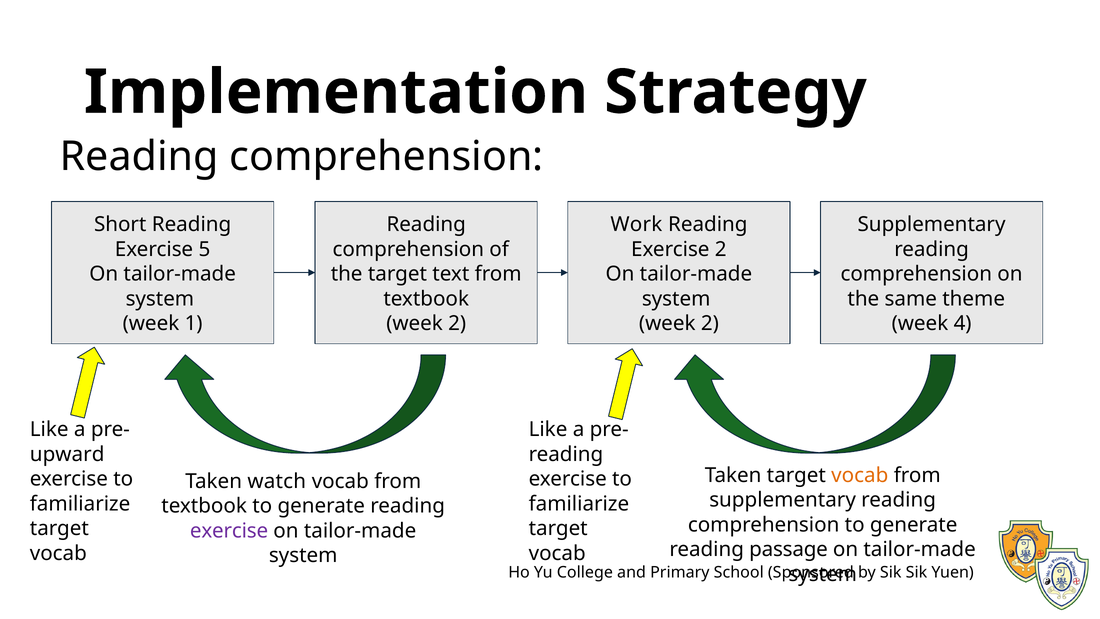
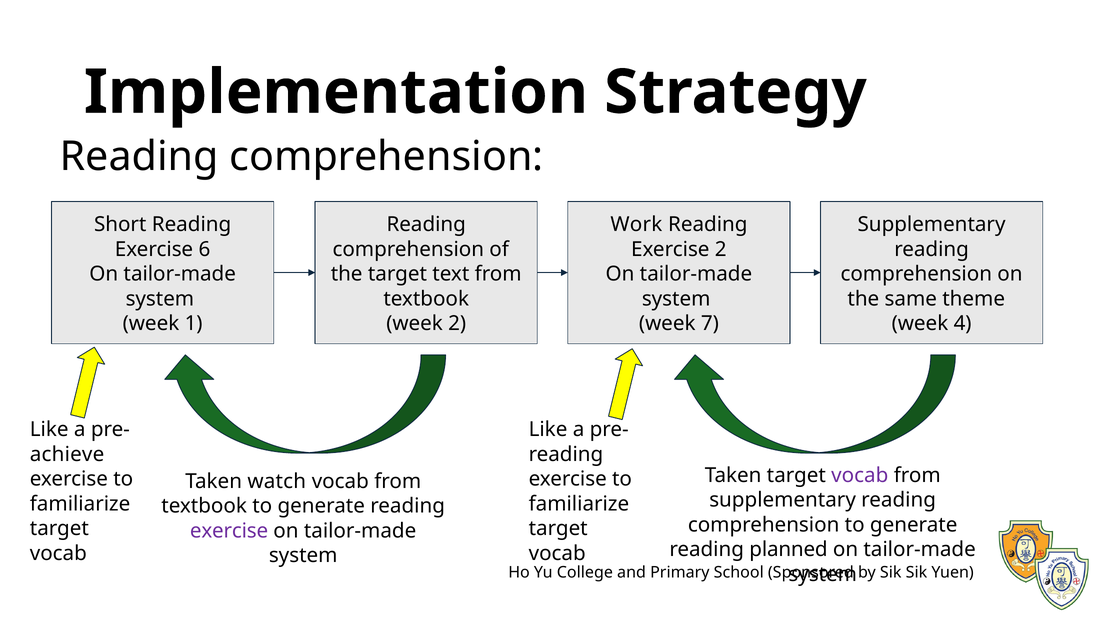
5: 5 -> 6 (204, 249)
2: 2 -> 7 (710, 323)
upward: upward -> achieve (67, 454)
vocab colour: orange -> purple (860, 475)
passage: passage -> planned (789, 549)
